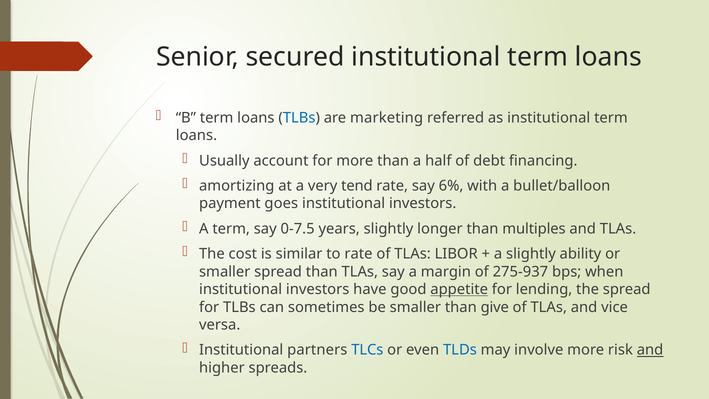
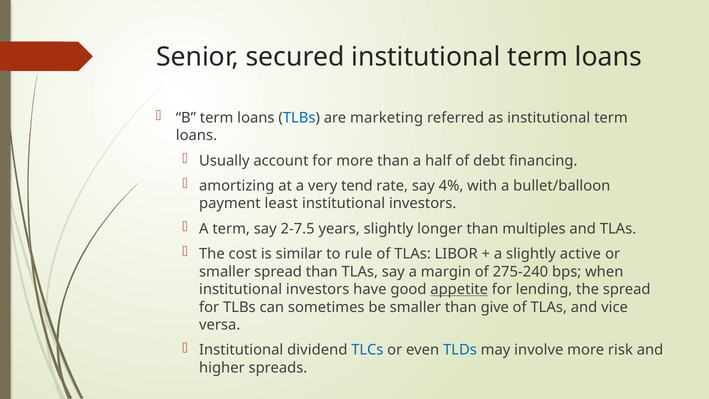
6%: 6% -> 4% (451, 186)
goes: goes -> least (281, 203)
0-7.5: 0-7.5 -> 2-7.5 (298, 229)
to rate: rate -> rule (358, 254)
ability: ability -> active (580, 254)
275-937: 275-937 -> 275-240 (520, 272)
partners: partners -> dividend (317, 350)
and underline: present -> none (650, 350)
